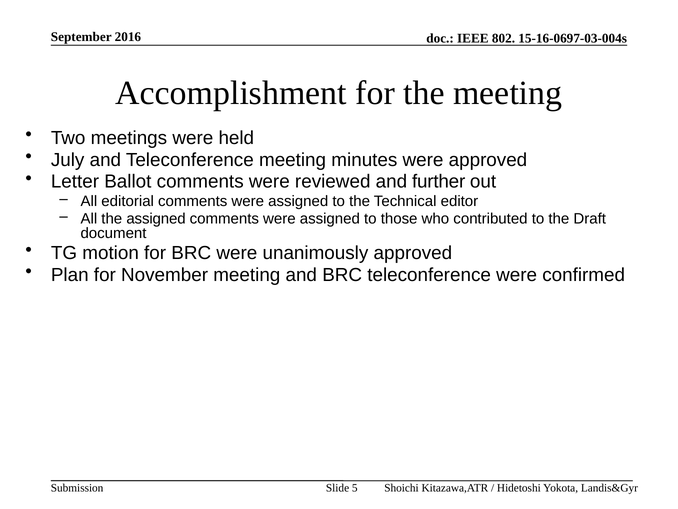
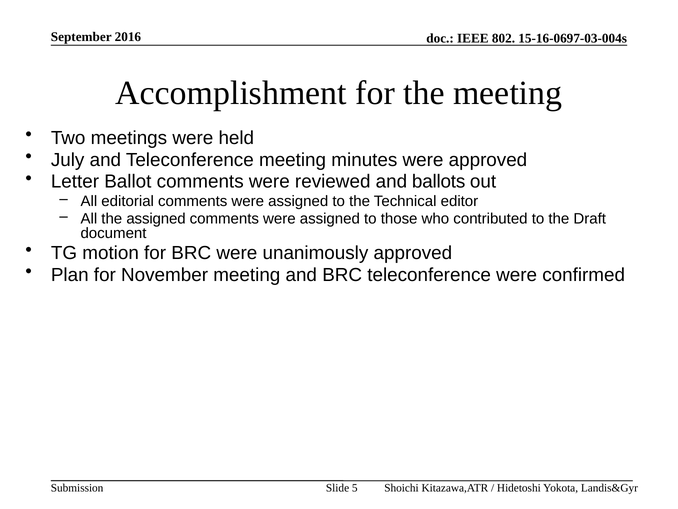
further: further -> ballots (439, 181)
